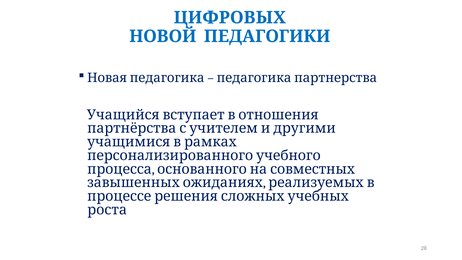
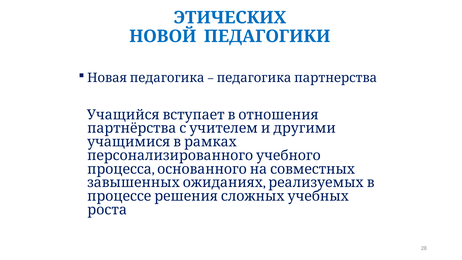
ЦИФРОВЫХ: ЦИФРОВЫХ -> ЭТИЧЕСКИХ (230, 18)
